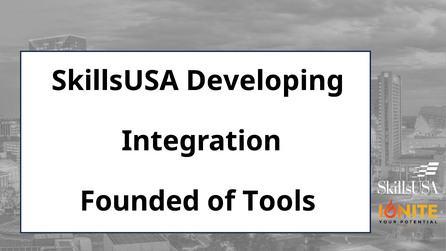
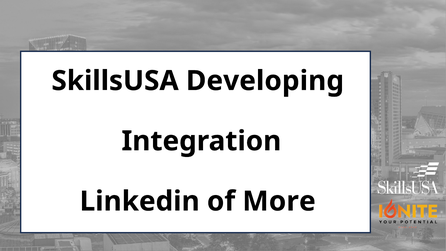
Founded: Founded -> Linkedin (140, 201)
Tools: Tools -> More (279, 201)
